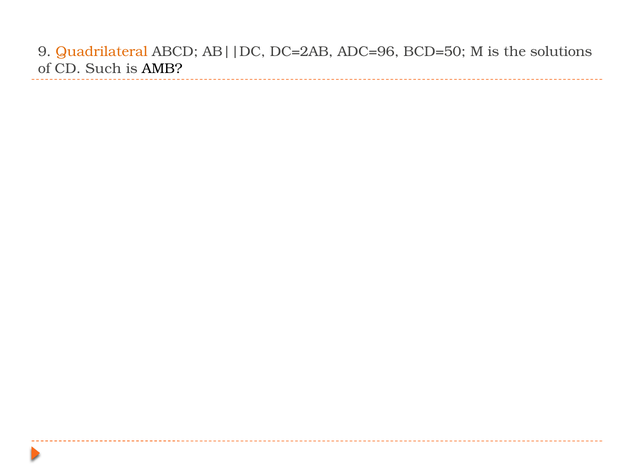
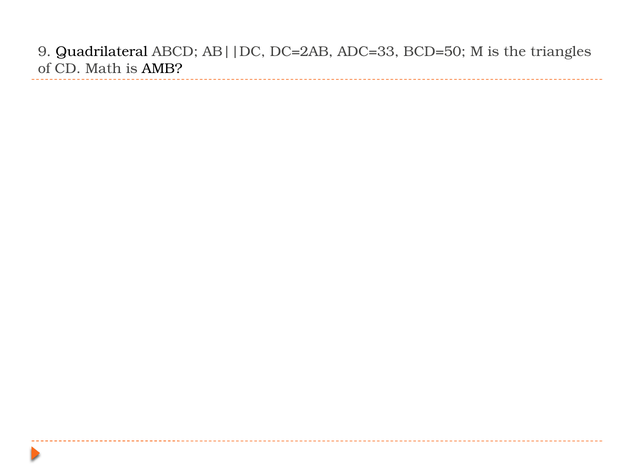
Quadrilateral colour: orange -> black (102, 52)
ADC=96: ADC=96 -> ADC=33 (368, 52)
solutions: solutions -> triangles (561, 52)
Such: Such -> Math (103, 69)
